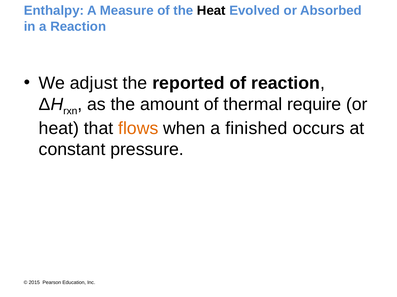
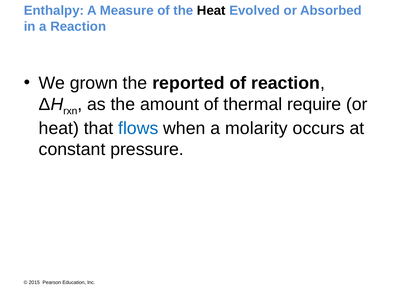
adjust: adjust -> grown (94, 83)
flows colour: orange -> blue (138, 129)
finished: finished -> molarity (256, 129)
